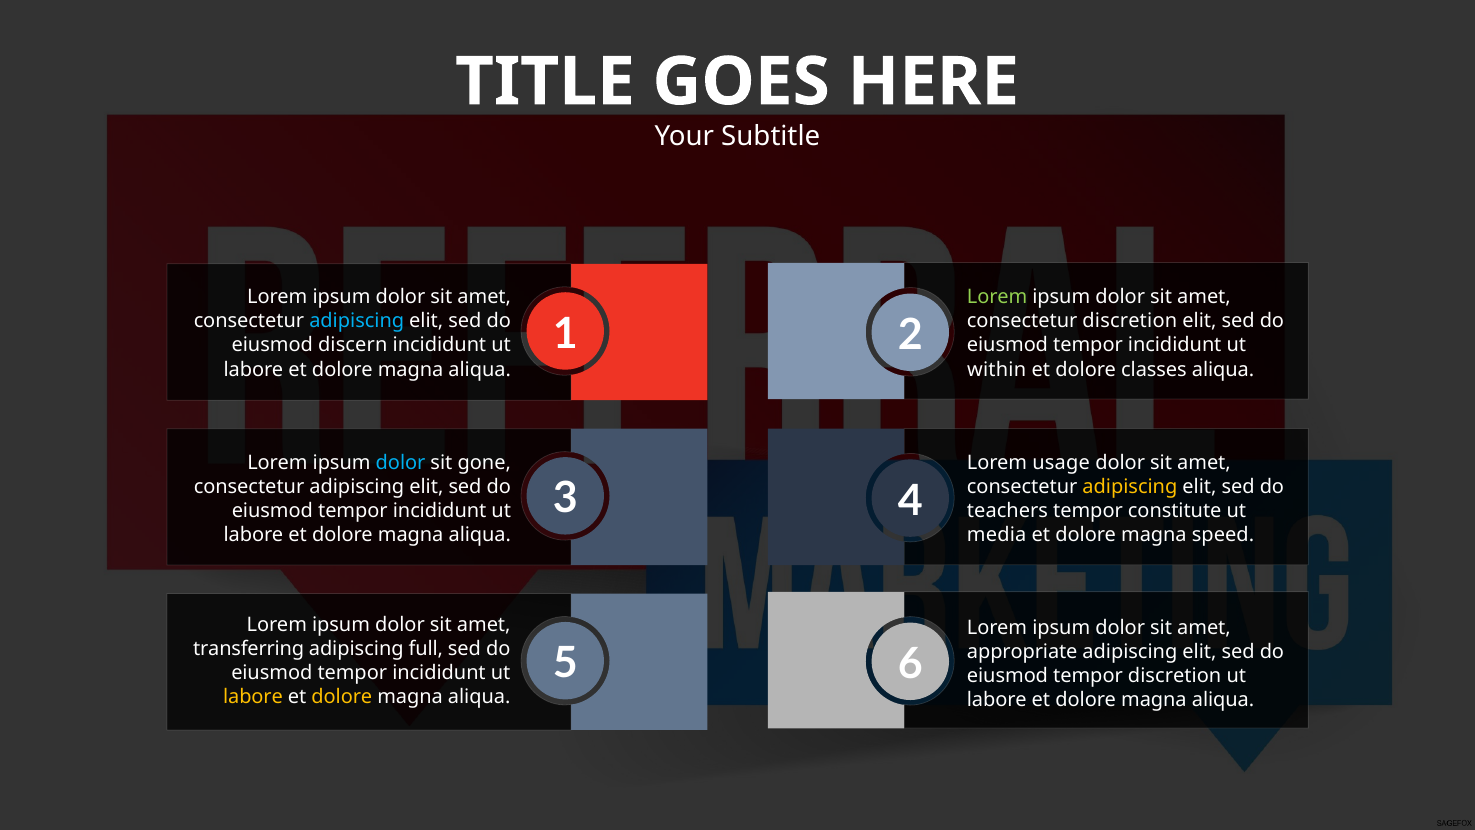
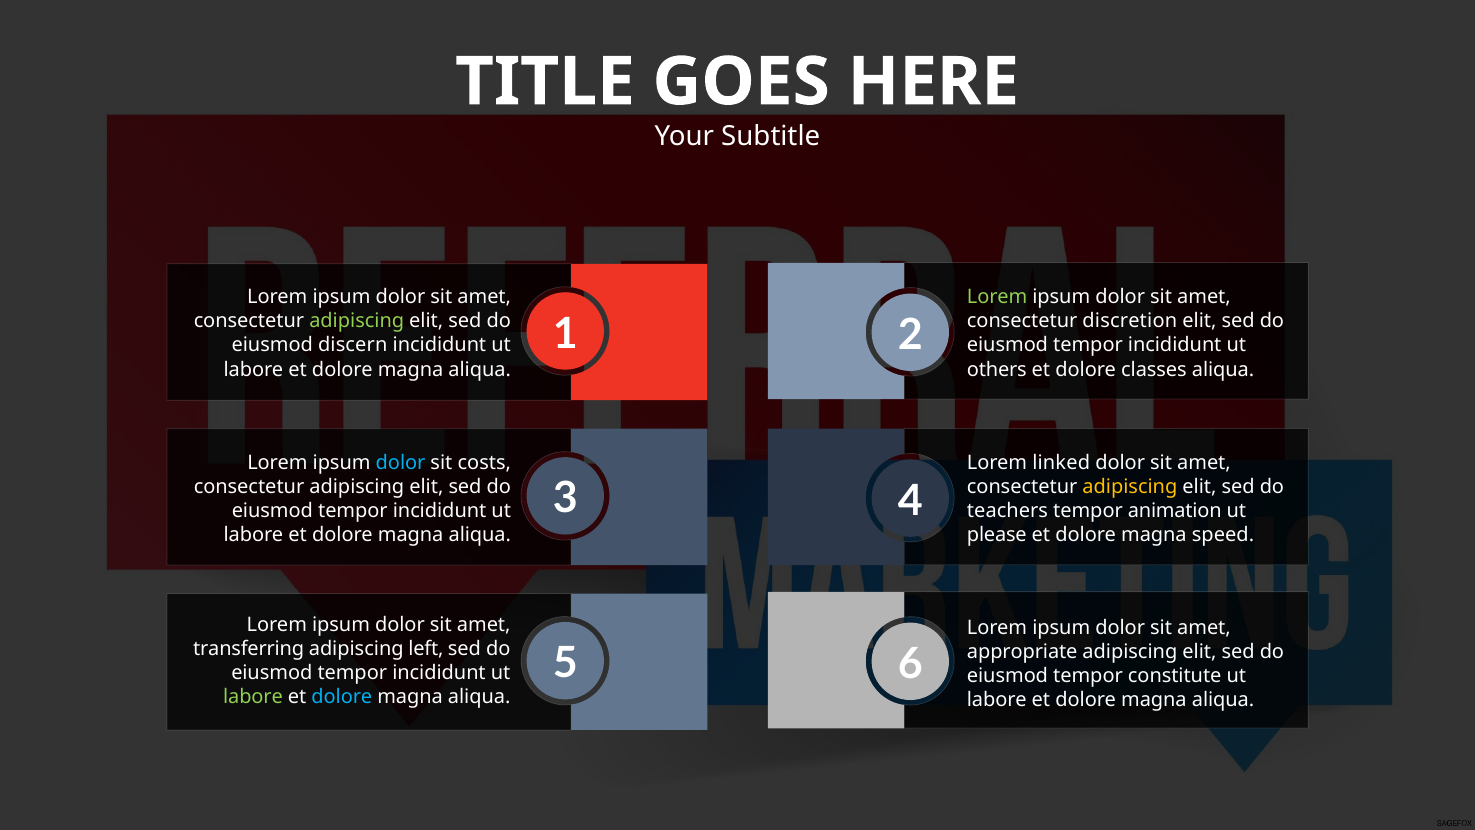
adipiscing colour: light blue -> light green (357, 321)
within: within -> others (997, 369)
gone: gone -> costs (484, 463)
usage: usage -> linked (1061, 463)
constitute: constitute -> animation (1175, 511)
media: media -> please (997, 535)
full: full -> left (426, 649)
tempor discretion: discretion -> constitute (1175, 676)
labore colour: yellow -> light green (253, 697)
dolore colour: yellow -> light blue (342, 697)
